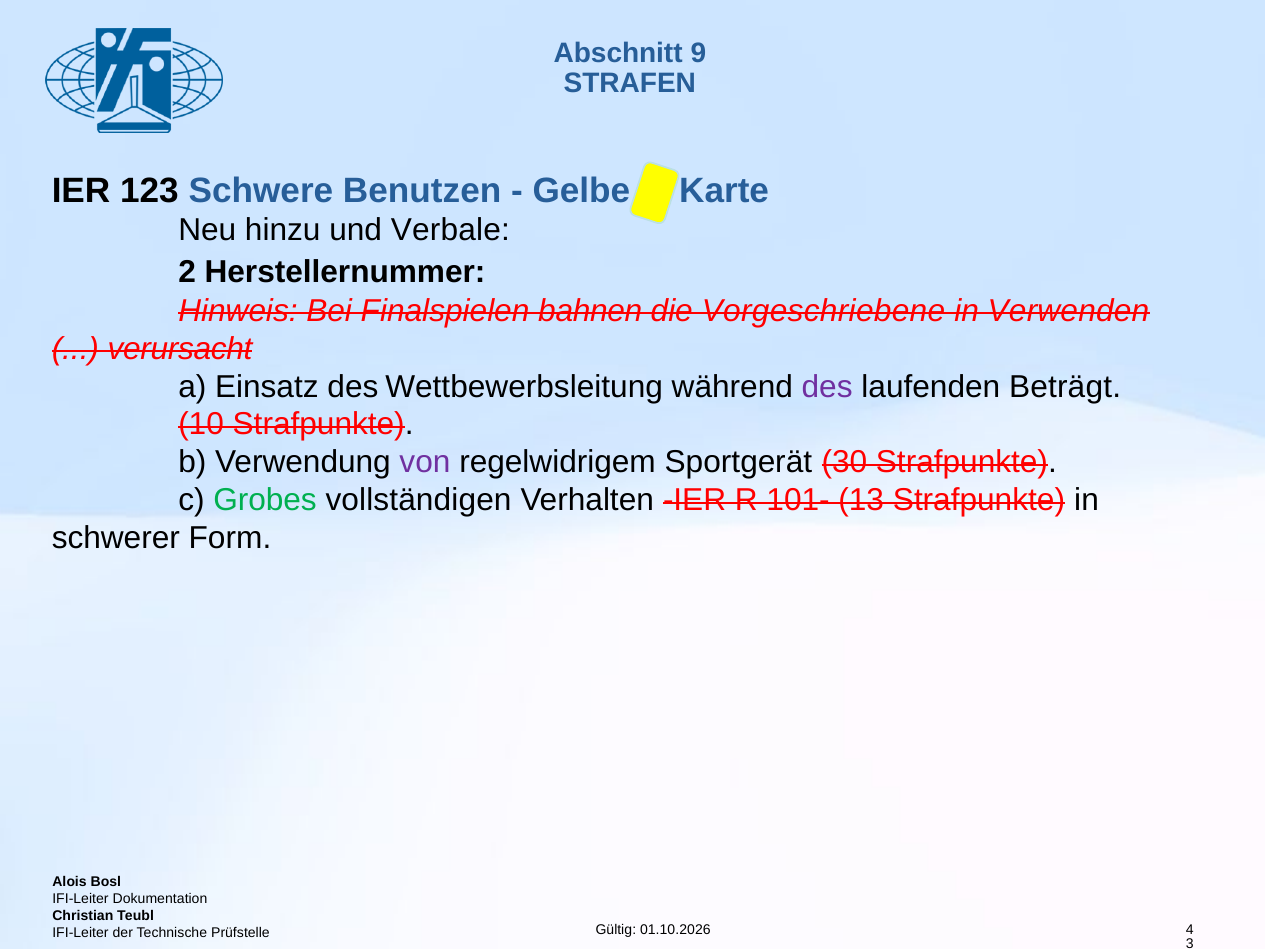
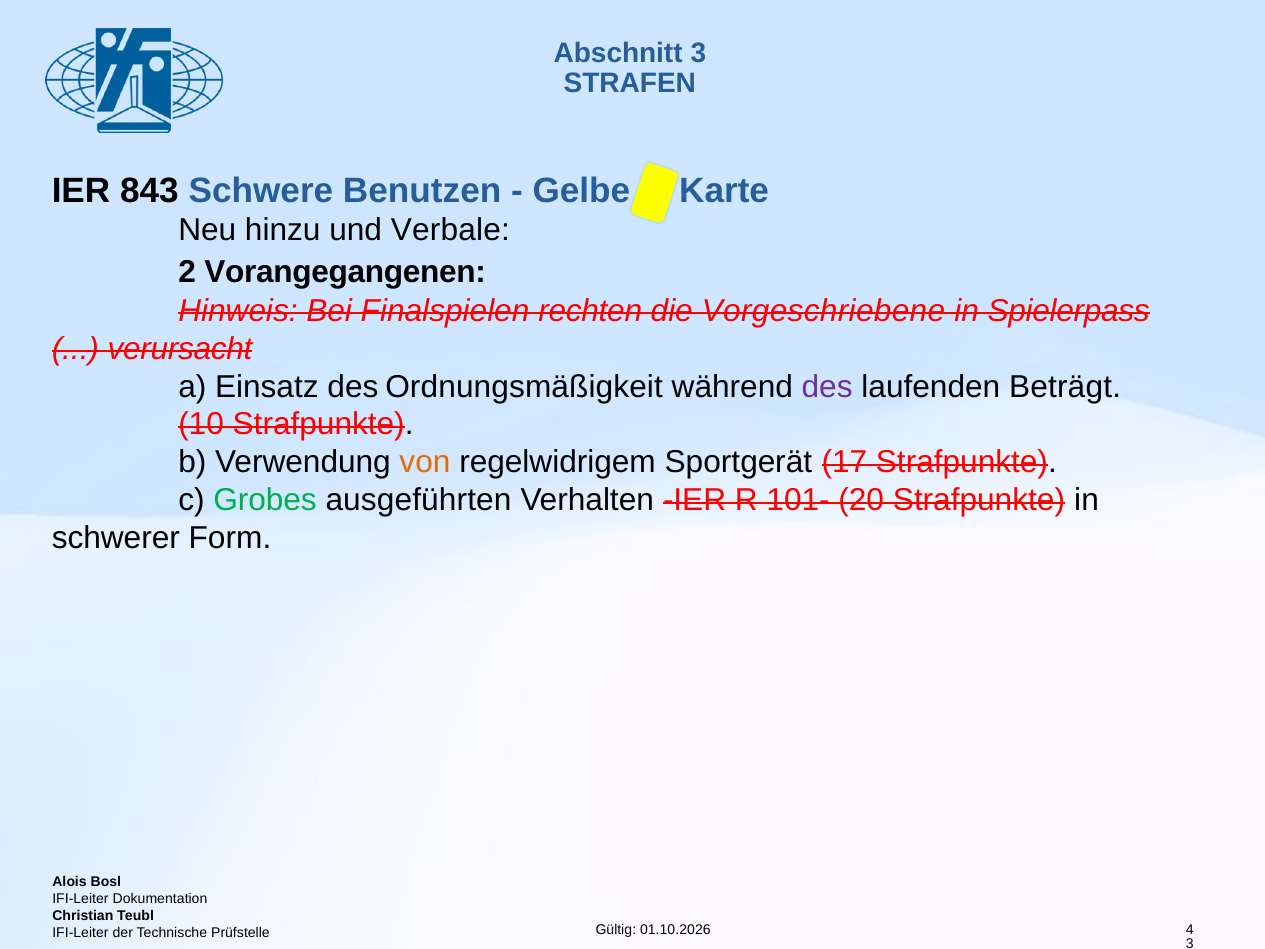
Abschnitt 9: 9 -> 3 (698, 53)
123: 123 -> 843 (149, 191)
Herstellernummer: Herstellernummer -> Vorangegangenen (345, 272)
bahnen: bahnen -> rechten (590, 311)
Verwenden: Verwenden -> Spielerpass (1069, 311)
Wettbewerbsleitung: Wettbewerbsleitung -> Ordnungsmäßigkeit (524, 386)
von colour: purple -> orange (425, 462)
30: 30 -> 17 (844, 462)
vollständigen: vollständigen -> ausgeführten (419, 500)
13: 13 -> 20 (861, 500)
